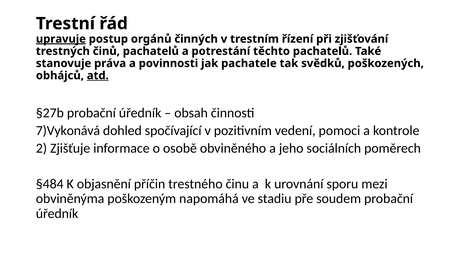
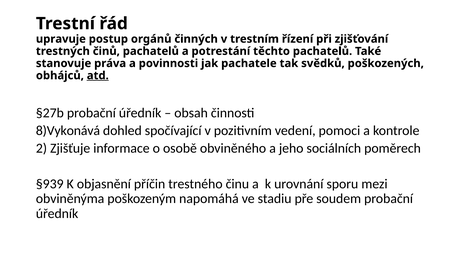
upravuje underline: present -> none (61, 39)
7)Vykonává: 7)Vykonává -> 8)Vykonává (68, 131)
§484: §484 -> §939 (50, 184)
